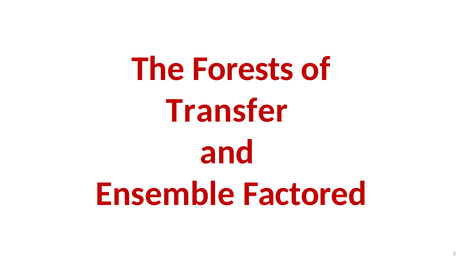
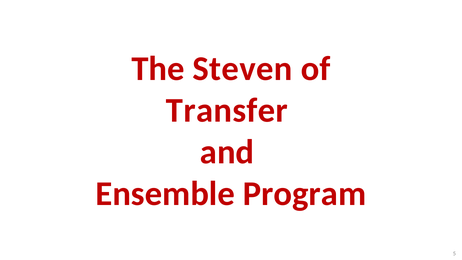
Forests: Forests -> Steven (243, 69)
Factored: Factored -> Program (304, 194)
